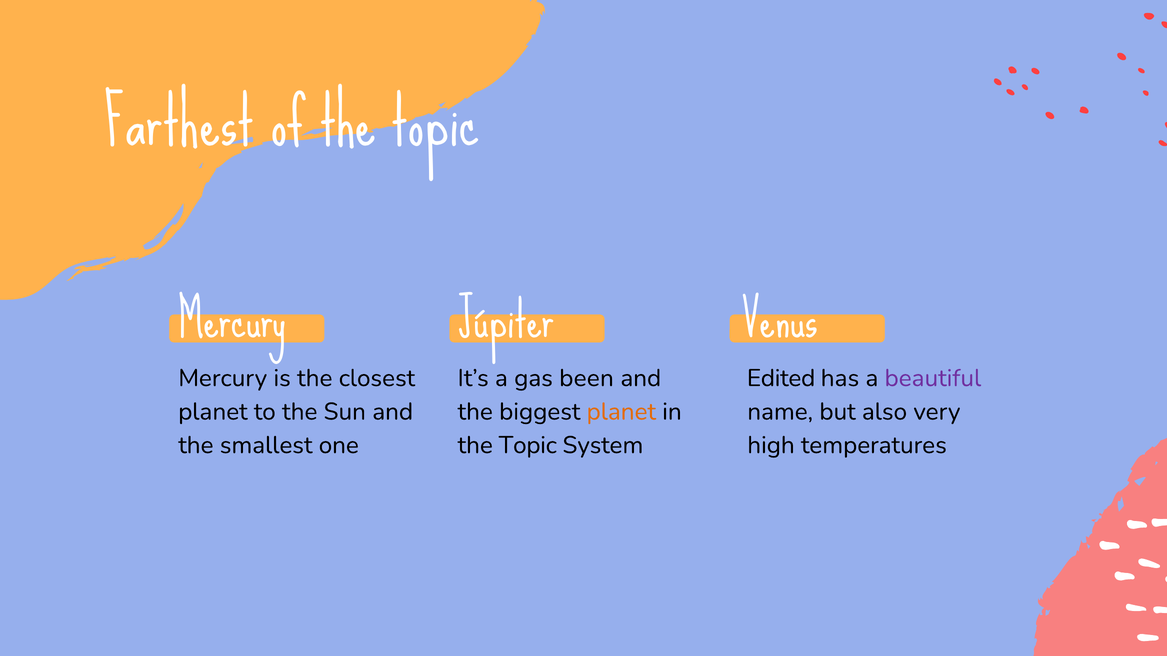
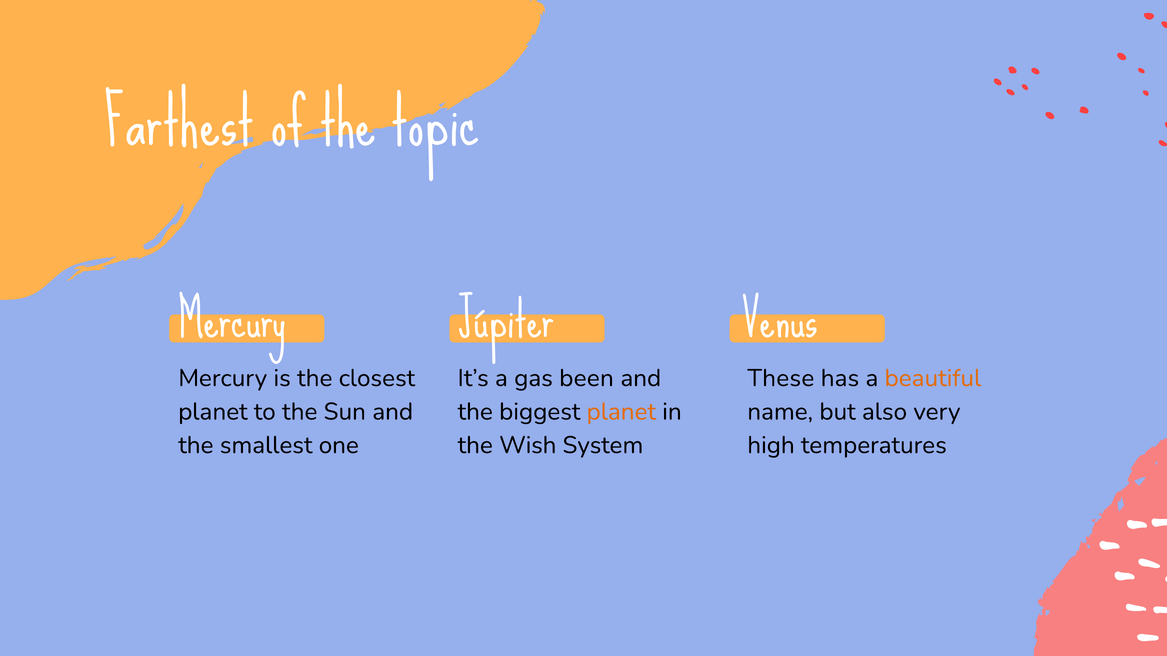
Edited: Edited -> These (781, 378)
beautiful colour: purple -> orange (933, 378)
Topic: Topic -> Wish (528, 445)
